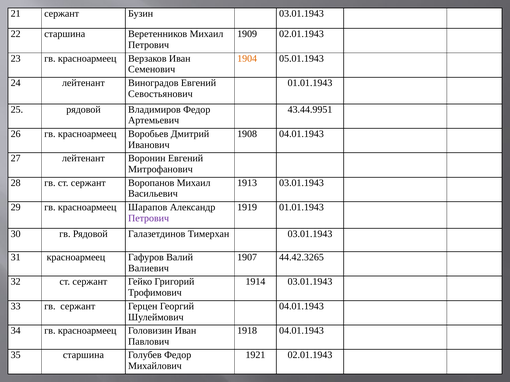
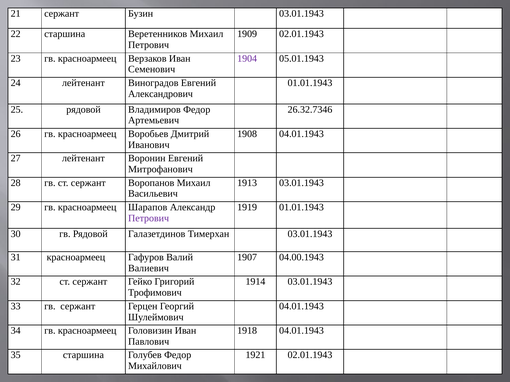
1904 colour: orange -> purple (247, 58)
Севостьянович: Севостьянович -> Александрович (160, 94)
43.44.9951: 43.44.9951 -> 26.32.7346 (310, 110)
44.42.3265: 44.42.3265 -> 04.00.1943 (301, 258)
